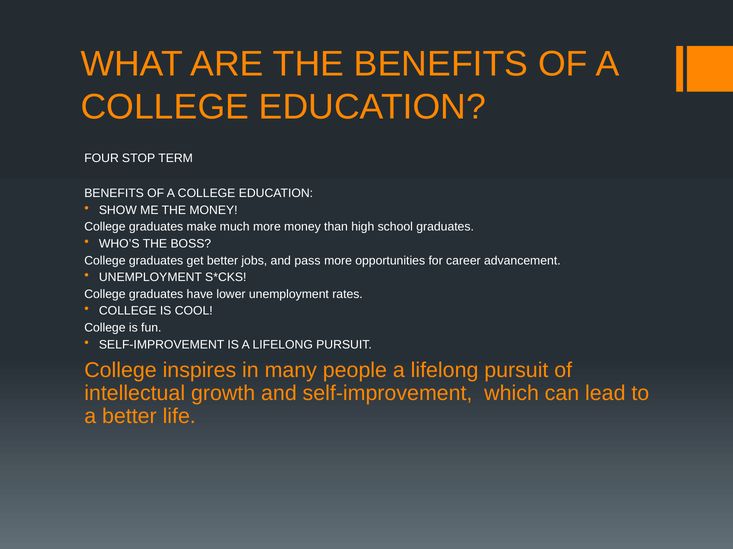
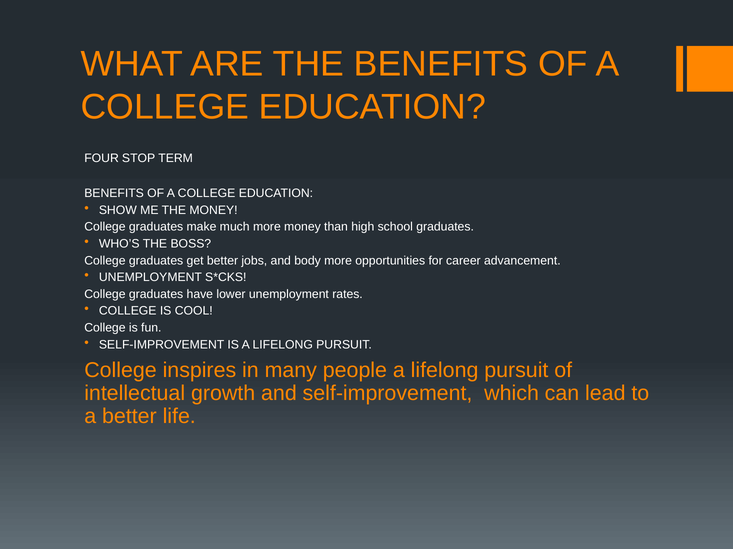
pass: pass -> body (308, 261)
